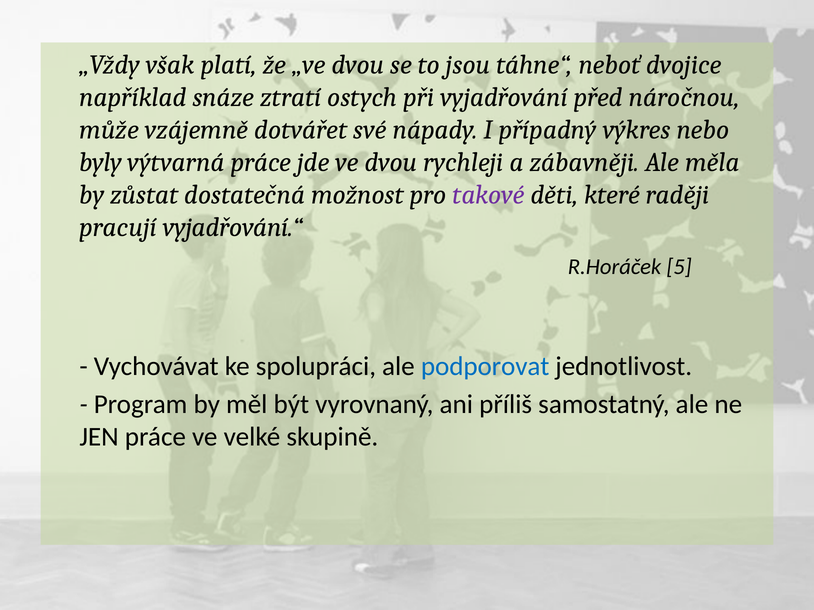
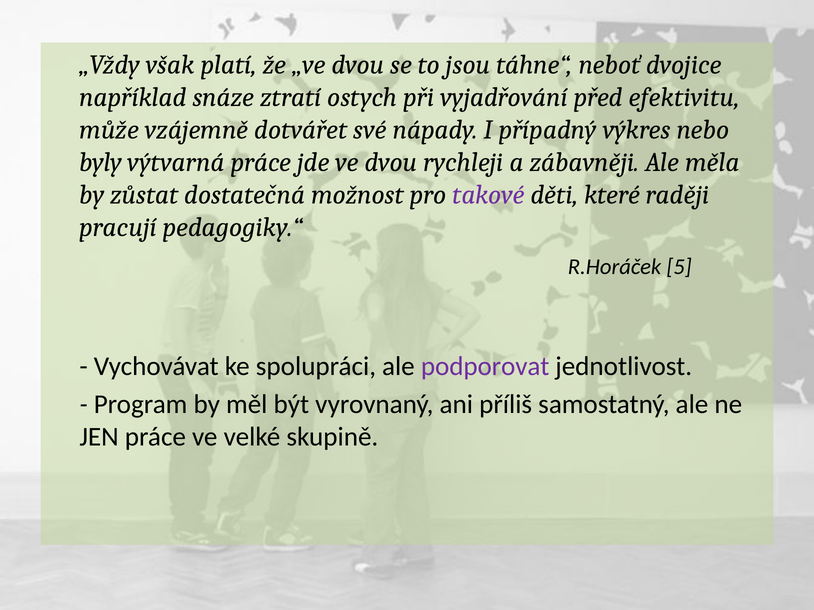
náročnou: náročnou -> efektivitu (684, 97)
vyjadřování.“: vyjadřování.“ -> pedagogiky.“ (233, 227)
podporovat colour: blue -> purple (485, 367)
